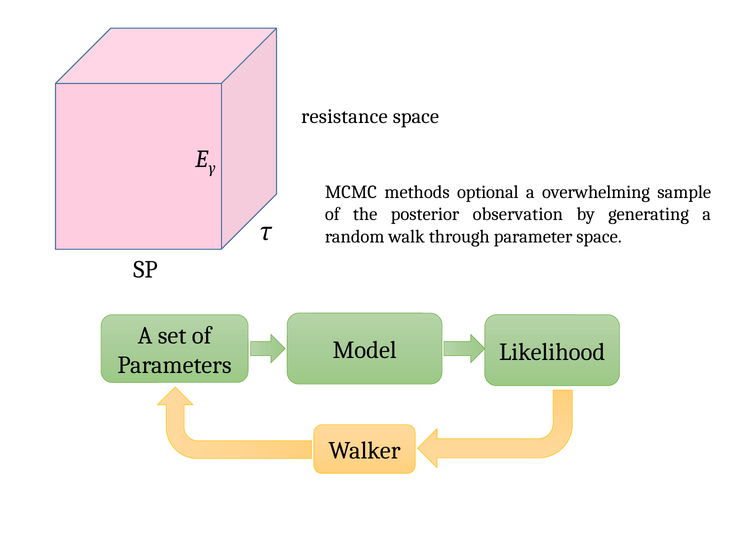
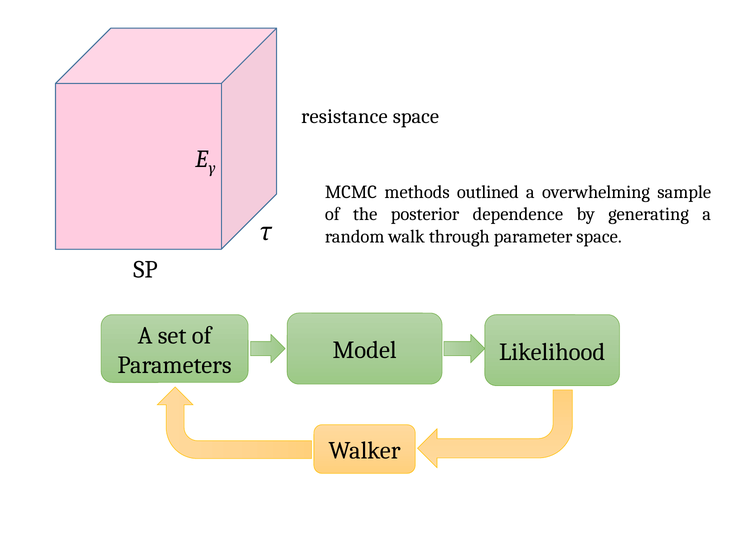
optional: optional -> outlined (488, 192)
observation: observation -> dependence (518, 214)
